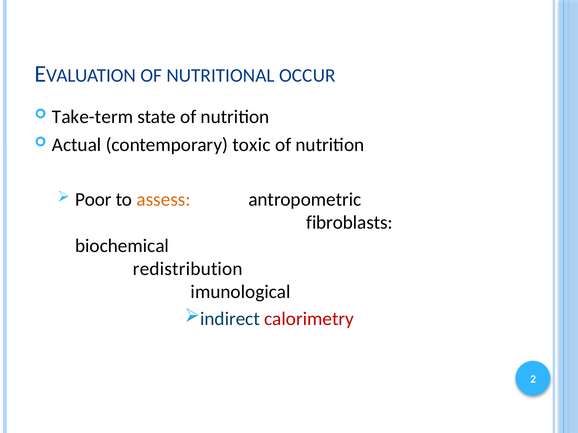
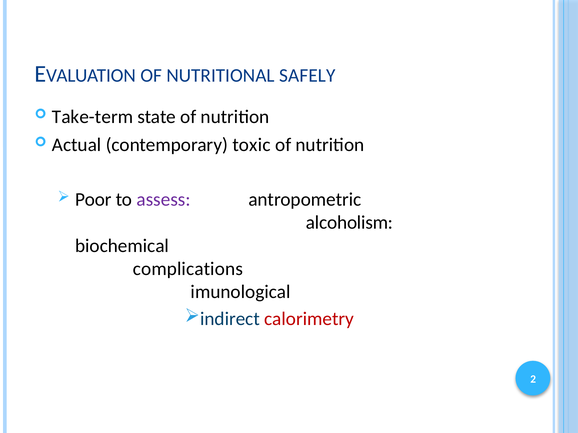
OCCUR: OCCUR -> SAFELY (307, 76)
assess colour: orange -> purple (164, 200)
fibroblasts: fibroblasts -> alcoholism (350, 223)
redistribution: redistribution -> complications (188, 269)
